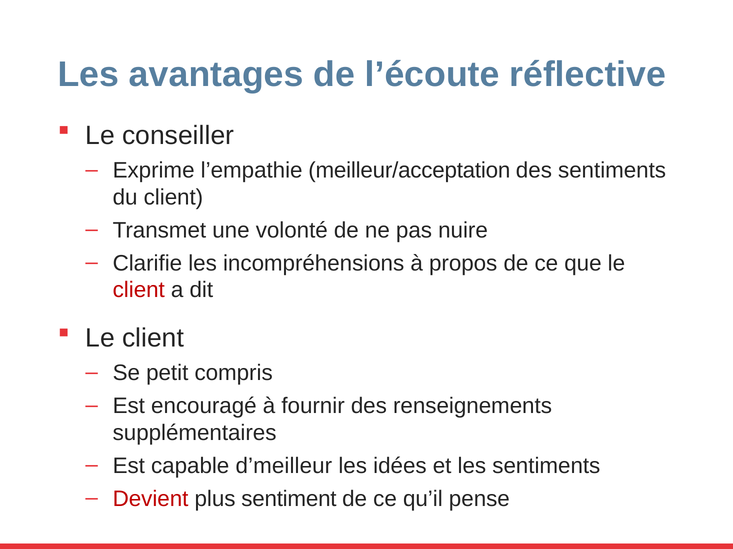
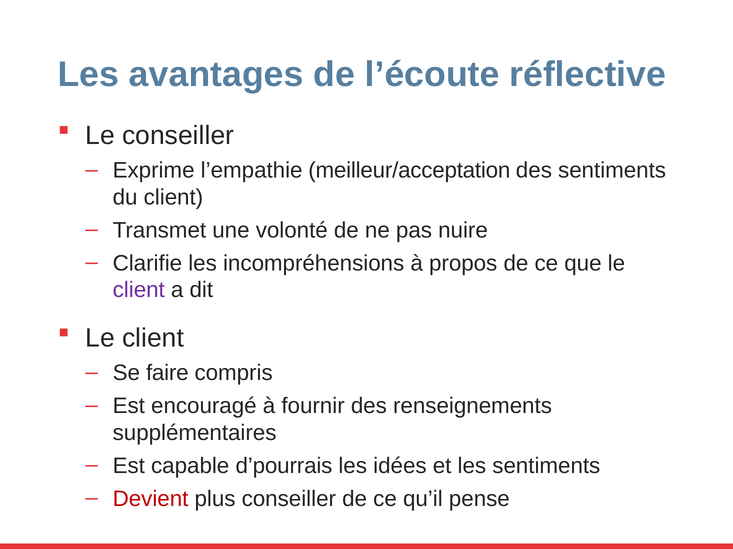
client colour: red -> purple (139, 290)
petit: petit -> faire (167, 374)
d’meilleur: d’meilleur -> d’pourrais (284, 466)
plus sentiment: sentiment -> conseiller (289, 499)
